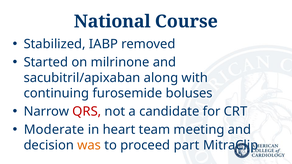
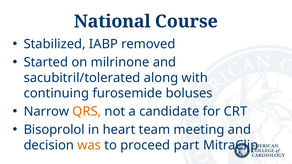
sacubitril/apixaban: sacubitril/apixaban -> sacubitril/tolerated (82, 78)
QRS colour: red -> orange (87, 112)
Moderate: Moderate -> Bisoprolol (54, 130)
